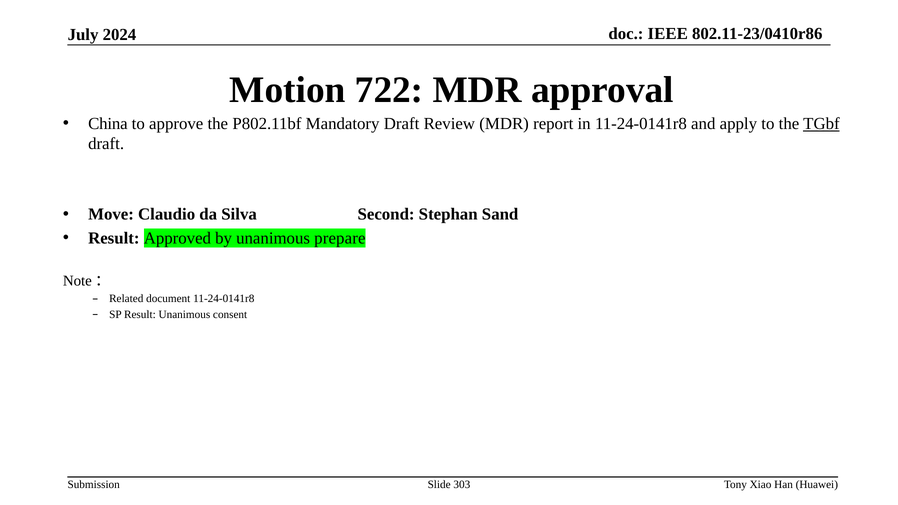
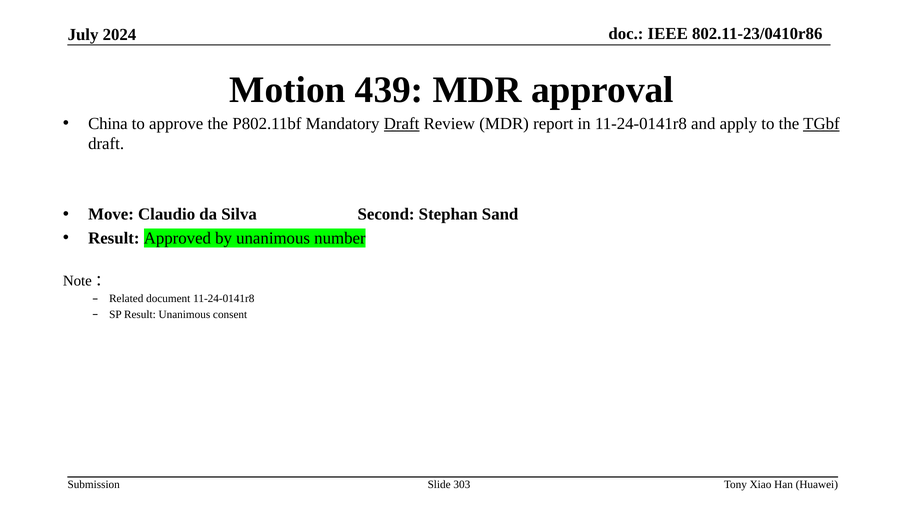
722: 722 -> 439 (389, 90)
Draft underline: none -> present (402, 124)
prepare: prepare -> number (340, 238)
